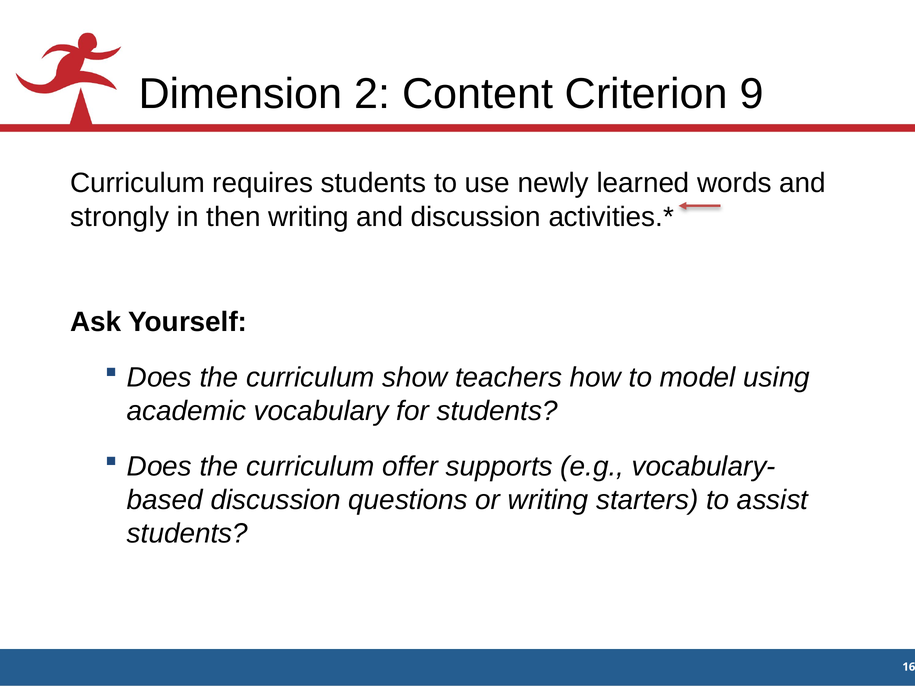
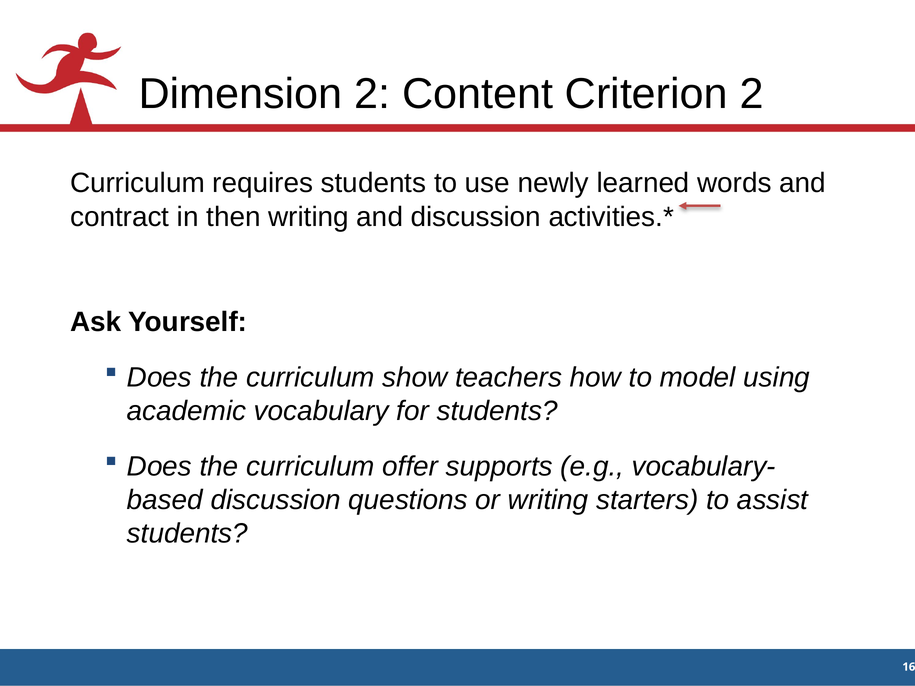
Criterion 9: 9 -> 2 (752, 94)
strongly: strongly -> contract (120, 217)
